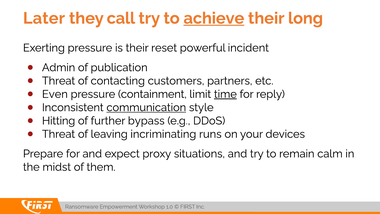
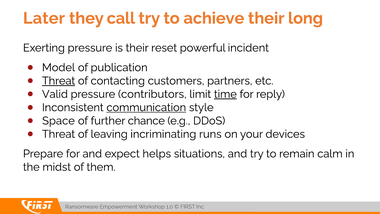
achieve underline: present -> none (214, 18)
Admin: Admin -> Model (59, 67)
Threat underline: none -> present (59, 81)
Even: Even -> Valid (55, 94)
containment: containment -> contributors (152, 94)
Hitting: Hitting -> Space (58, 121)
bypass: bypass -> chance (146, 121)
proxy: proxy -> helps (157, 154)
